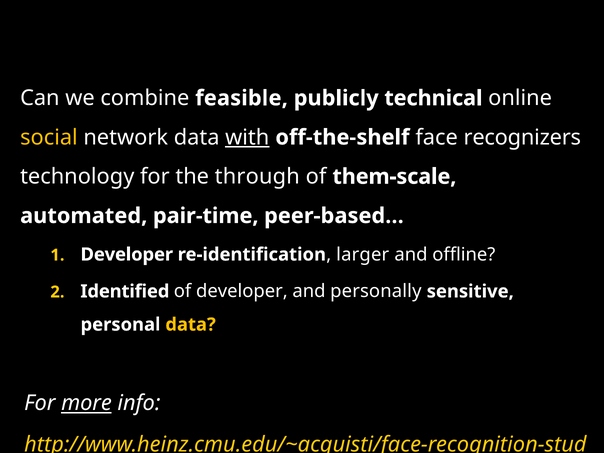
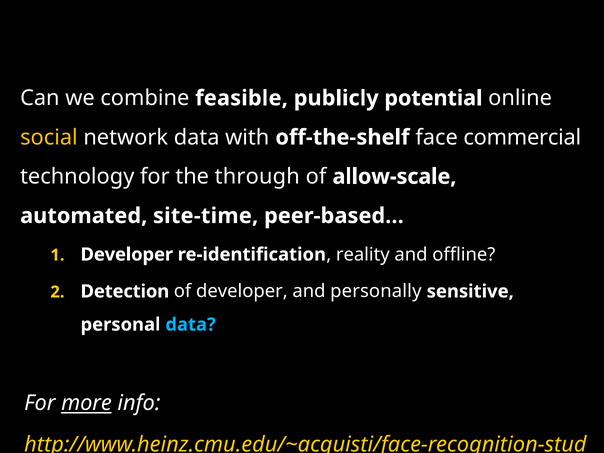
technical: technical -> potential (433, 98)
with underline: present -> none (247, 137)
recognizers: recognizers -> commercial (522, 137)
them-scale: them-scale -> allow-scale (394, 177)
pair-time: pair-time -> site-time (206, 216)
larger: larger -> reality (363, 255)
Identified: Identified -> Detection (125, 291)
data colour: yellow -> light blue (191, 325)
